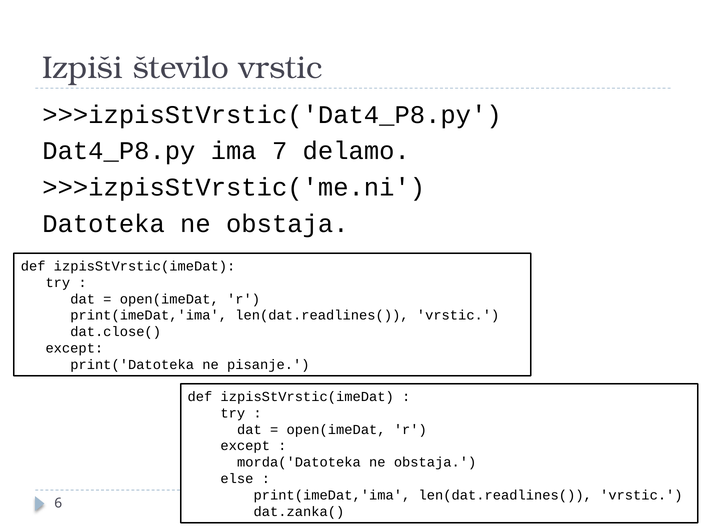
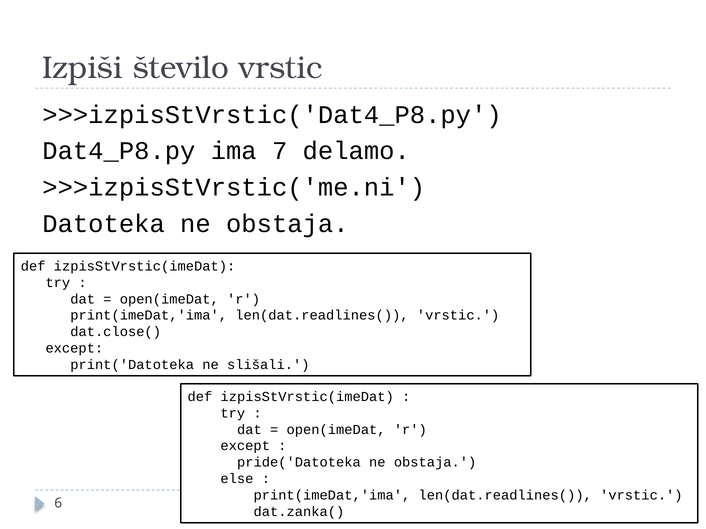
pisanje: pisanje -> slišali (268, 365)
morda('Datoteka: morda('Datoteka -> pride('Datoteka (299, 463)
